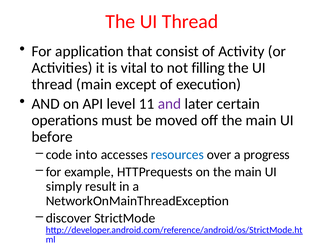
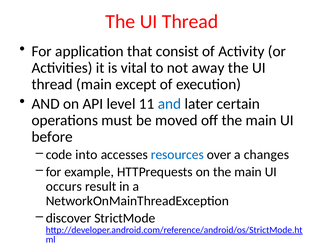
filling: filling -> away (208, 68)
and colour: purple -> blue (170, 104)
progress: progress -> changes (267, 155)
simply: simply -> occurs (64, 186)
